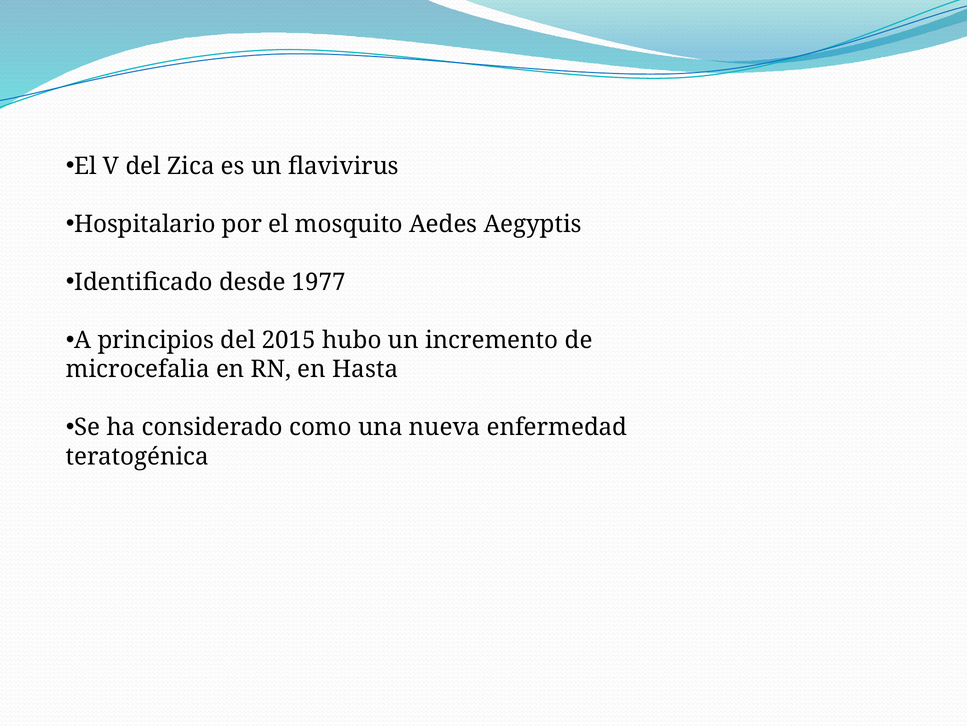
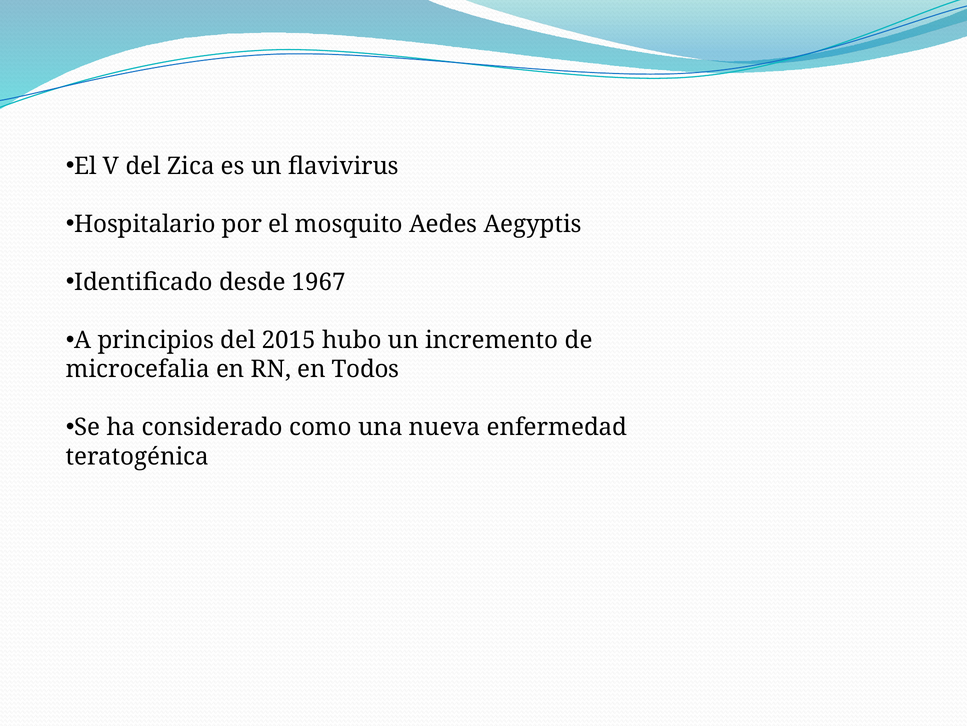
1977: 1977 -> 1967 (319, 282)
Hasta: Hasta -> Todos (366, 369)
